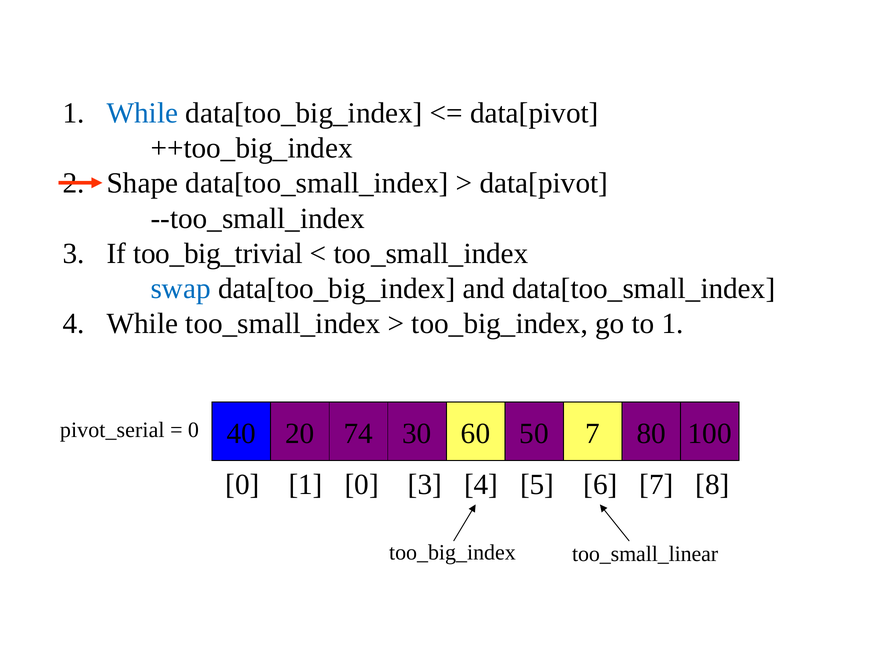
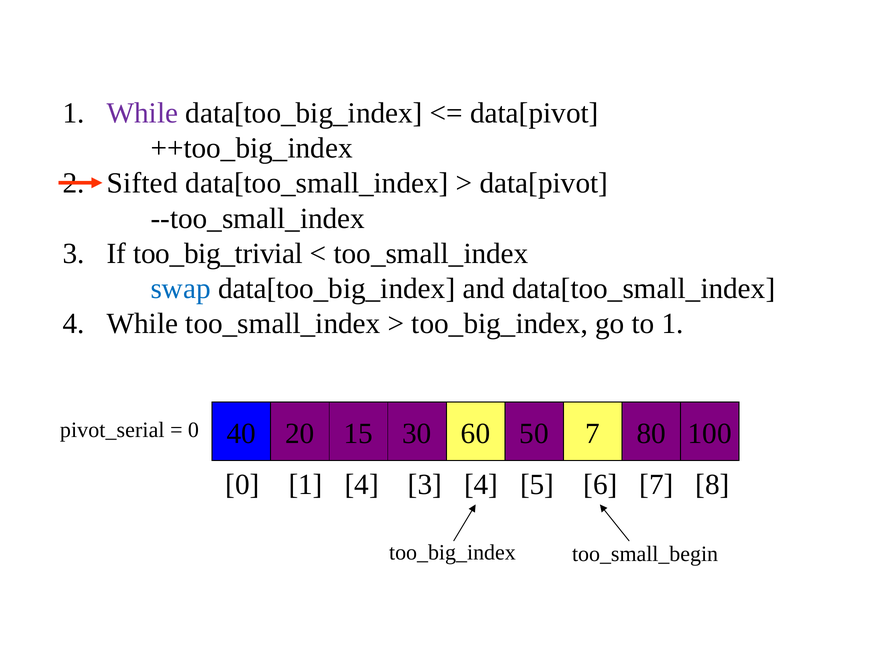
While colour: blue -> purple (142, 113)
Shape: Shape -> Sifted (142, 183)
74: 74 -> 15 (358, 434)
1 0: 0 -> 4 (362, 485)
too_small_linear: too_small_linear -> too_small_begin (645, 554)
